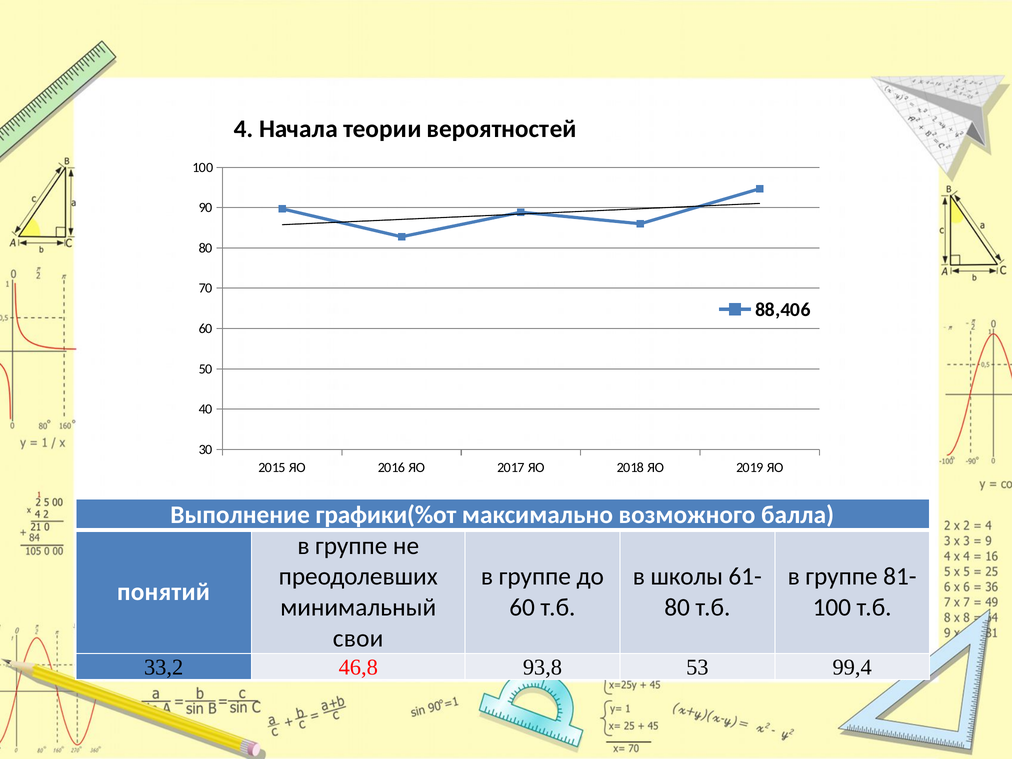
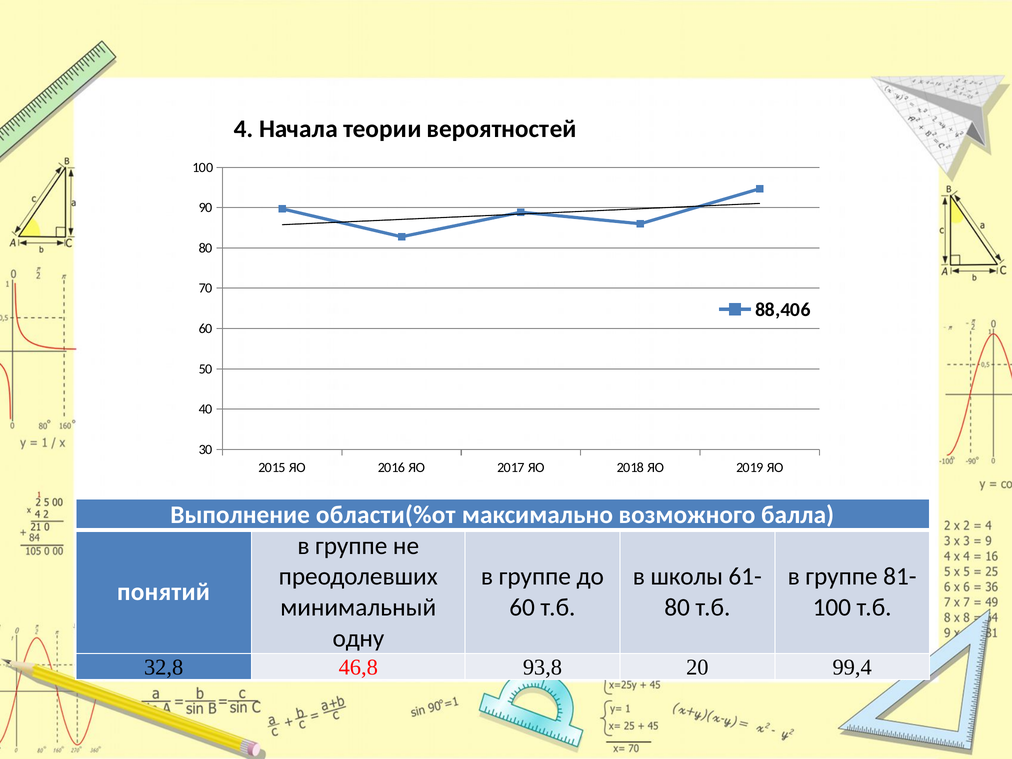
графики(%от: графики(%от -> области(%от (386, 515)
свои: свои -> одну (358, 638)
33,2: 33,2 -> 32,8 (164, 667)
53: 53 -> 20 (697, 667)
